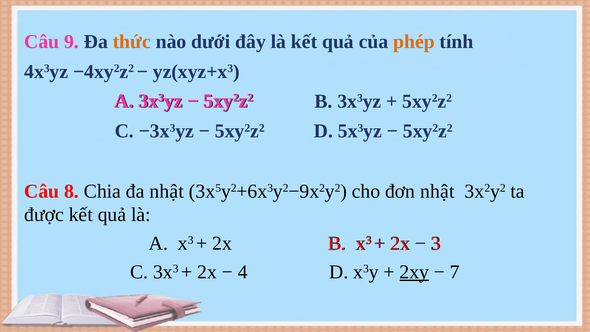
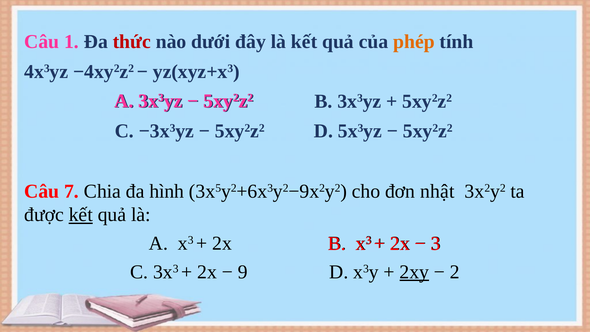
9: 9 -> 1 (72, 42)
thức colour: orange -> red (132, 42)
8: 8 -> 7 (72, 191)
đa nhật: nhật -> hình (167, 191)
kết underline: none -> present (81, 215)
4: 4 -> 9 (243, 272)
7: 7 -> 2 (455, 272)
